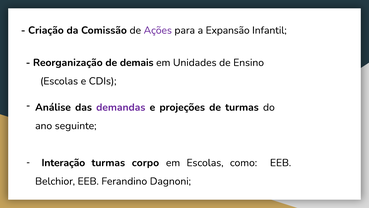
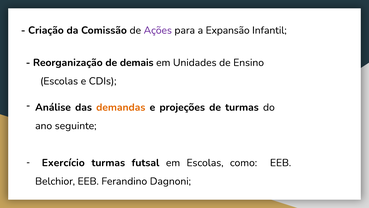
demandas colour: purple -> orange (121, 107)
Interação: Interação -> Exercício (63, 162)
corpo: corpo -> futsal (145, 162)
